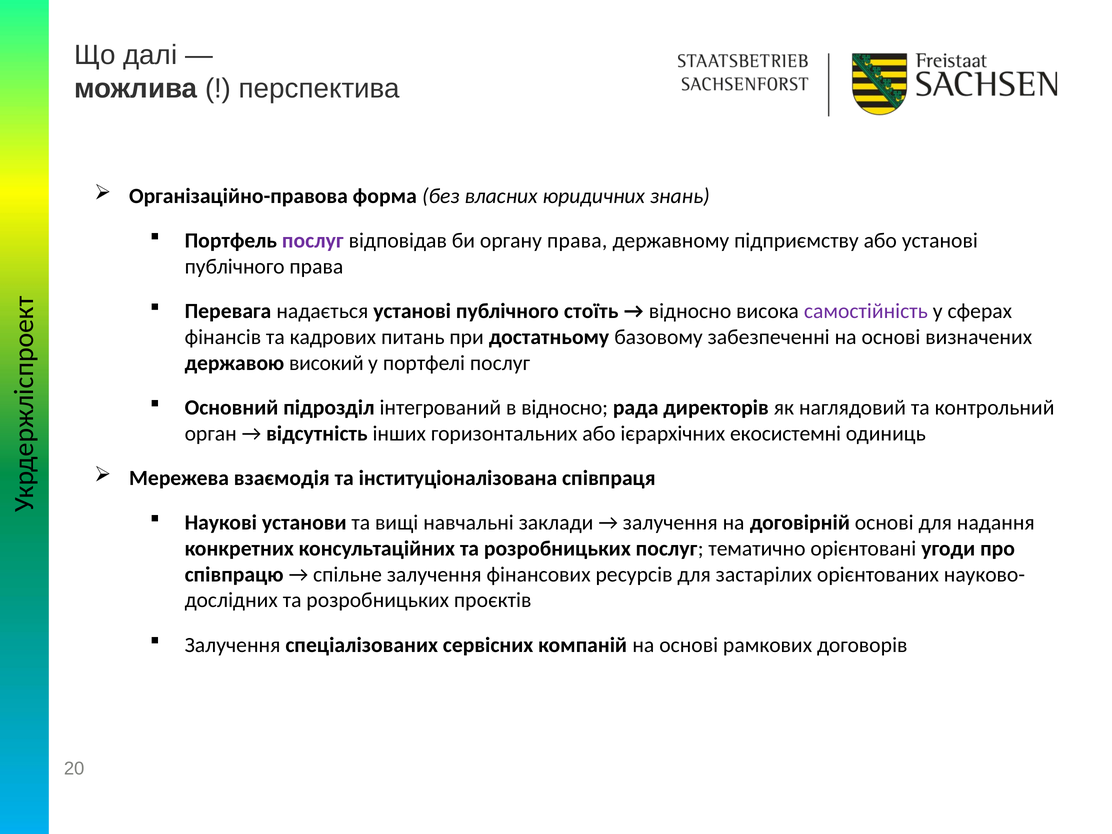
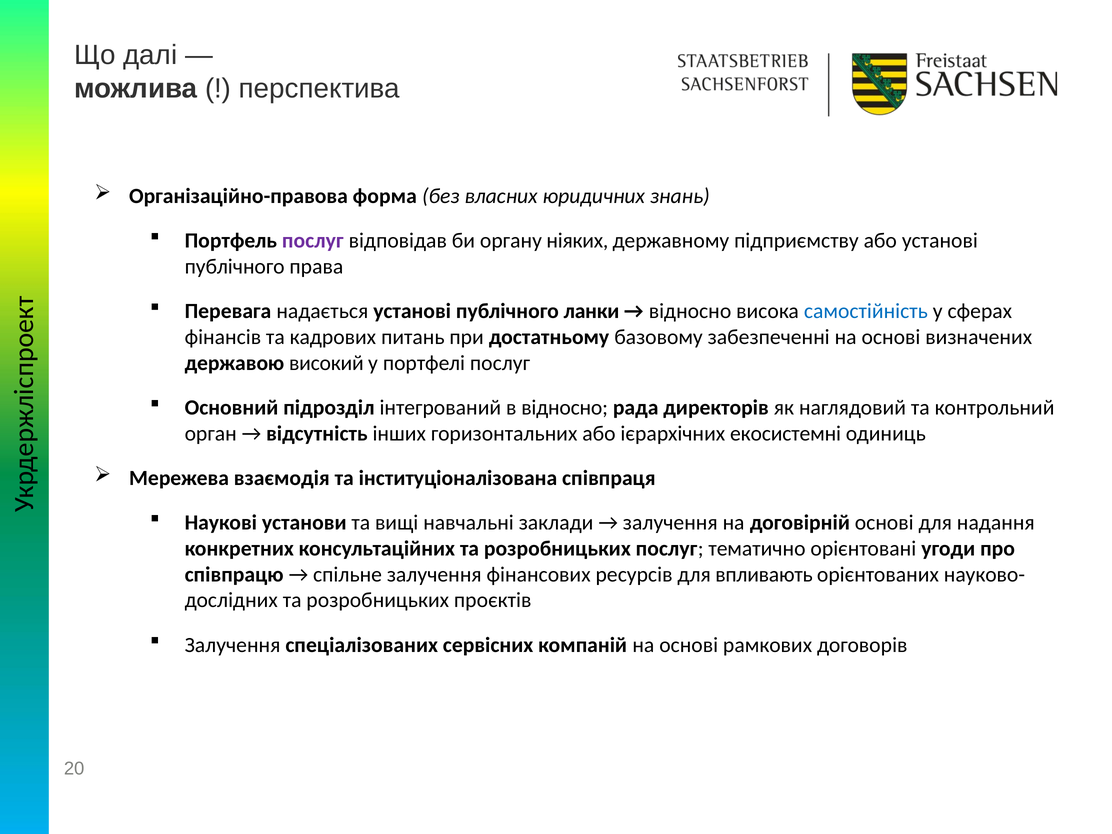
органу права: права -> ніяких (577, 241)
стоїть: стоїть -> ланки (591, 311)
самостійність colour: purple -> blue (866, 311)
застарілих: застарілих -> впливають (764, 574)
